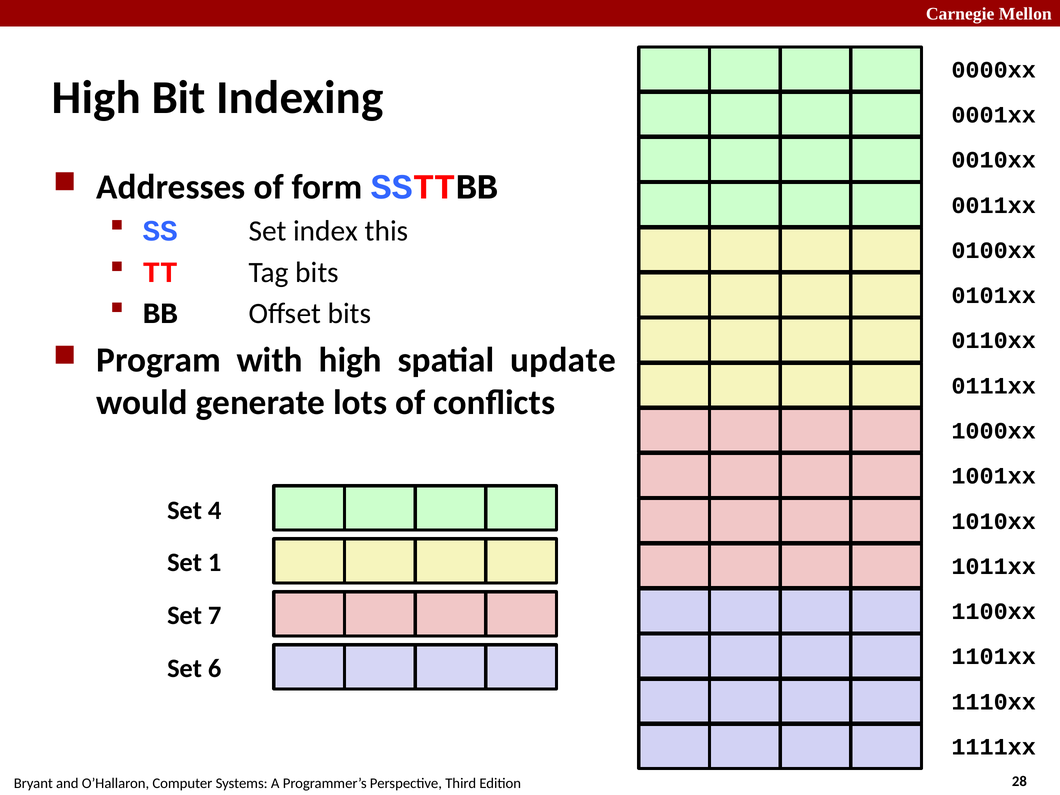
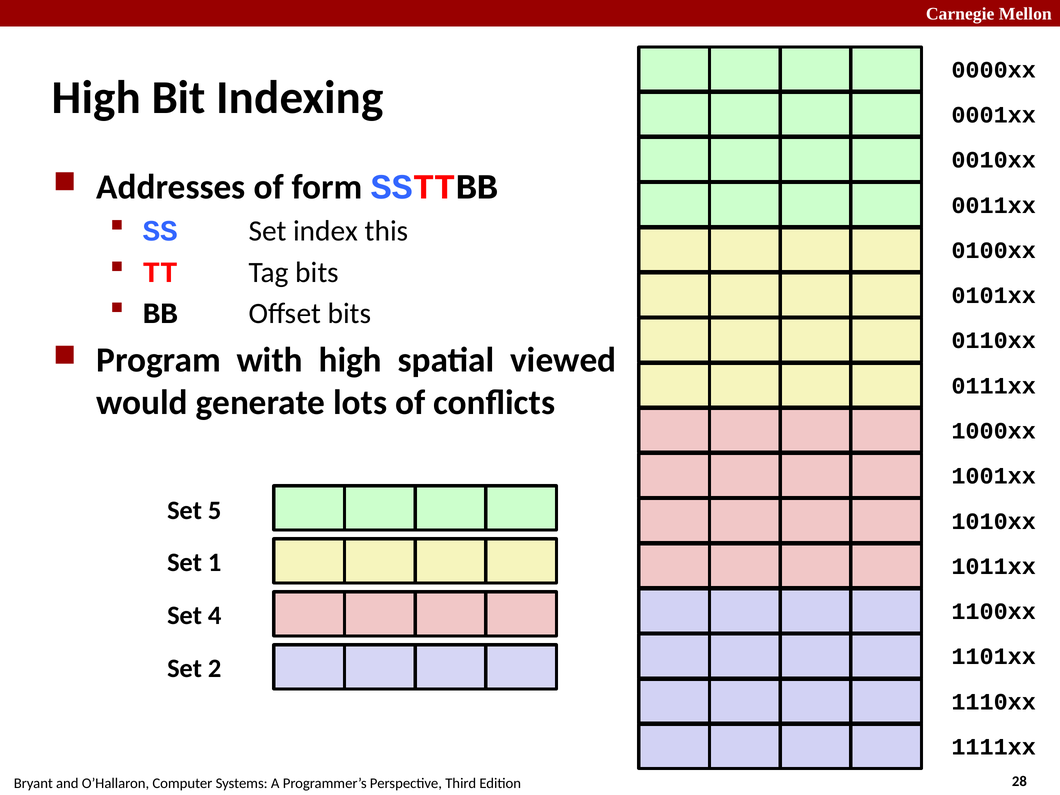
update: update -> viewed (563, 360)
4: 4 -> 5 (215, 511)
7: 7 -> 4 (215, 616)
6: 6 -> 2 (215, 669)
